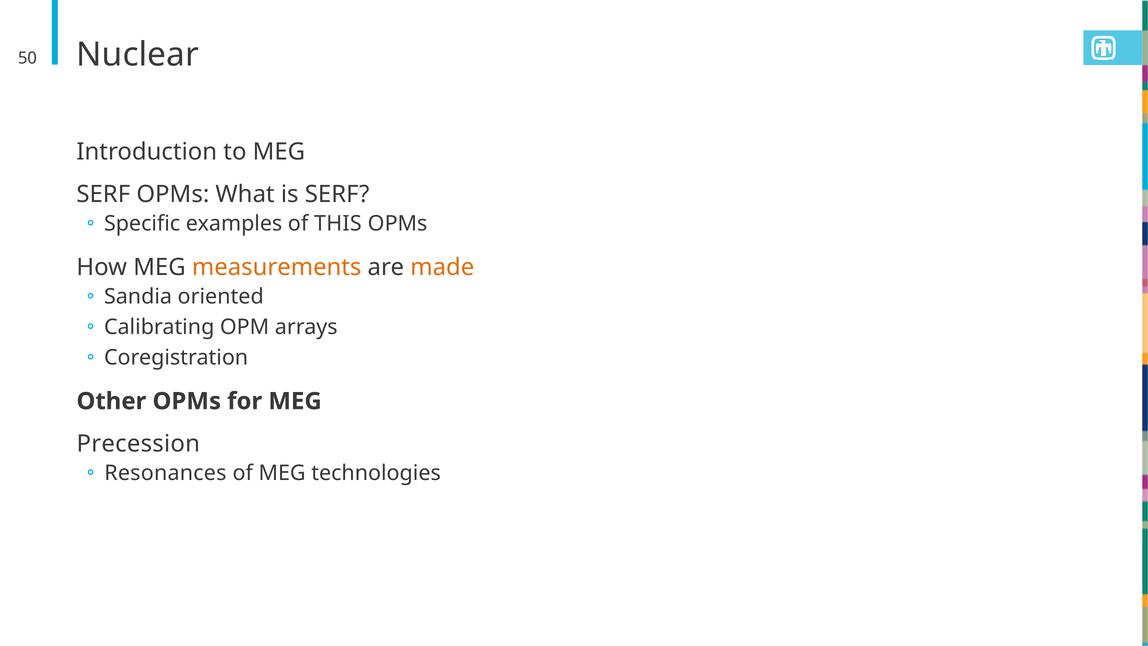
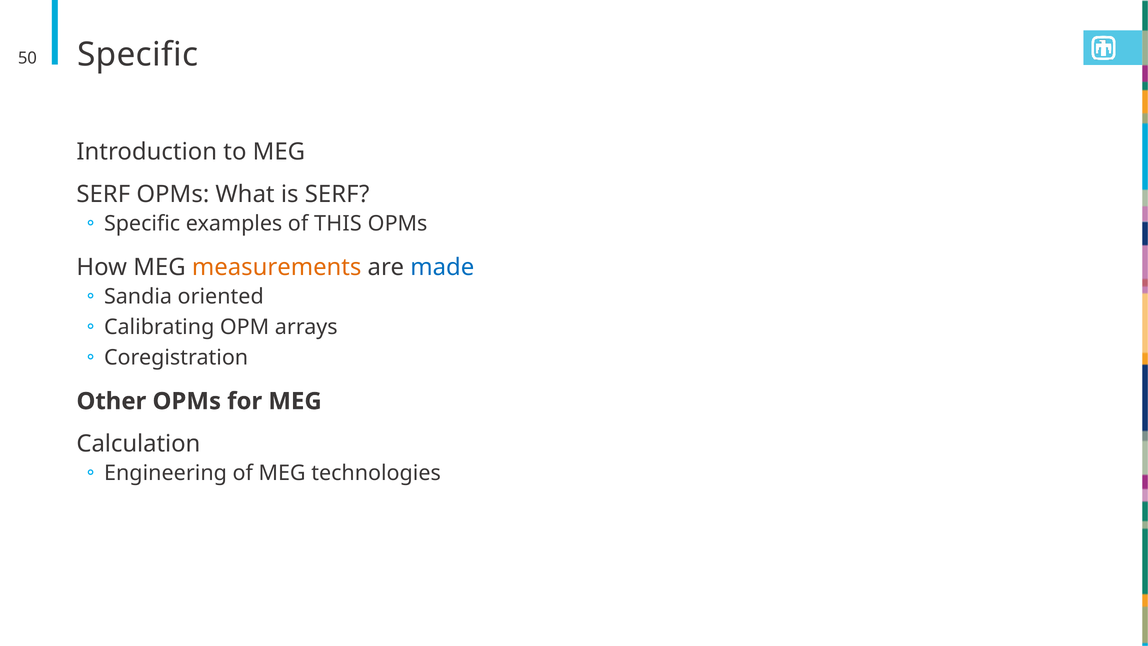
50 Nuclear: Nuclear -> Specific (138, 54)
made colour: orange -> blue (442, 267)
Precession: Precession -> Calculation (138, 444)
Resonances: Resonances -> Engineering (166, 473)
